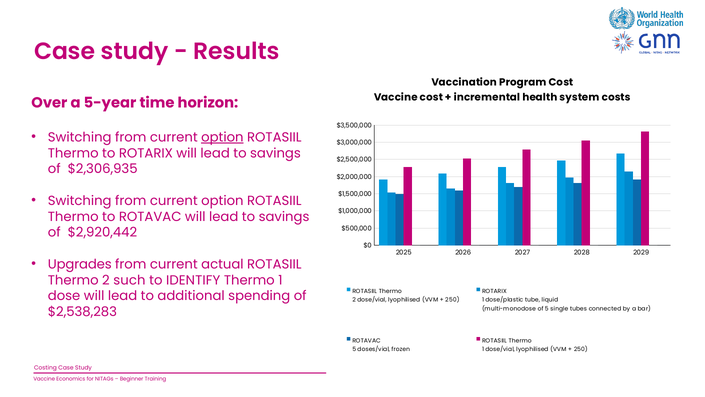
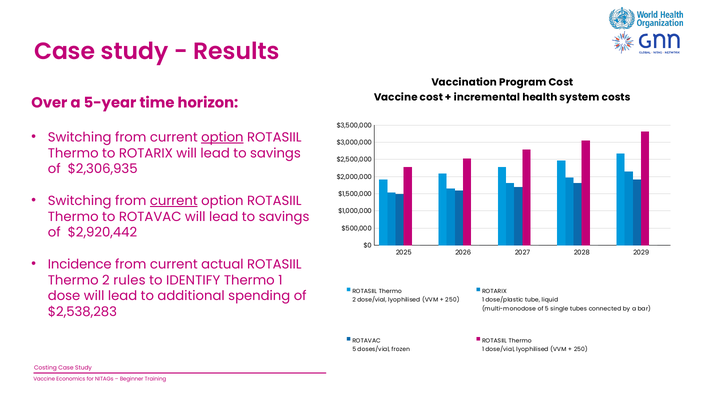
current underline: none -> present (174, 201)
Upgrades: Upgrades -> Incidence (80, 264)
such: such -> rules (129, 280)
